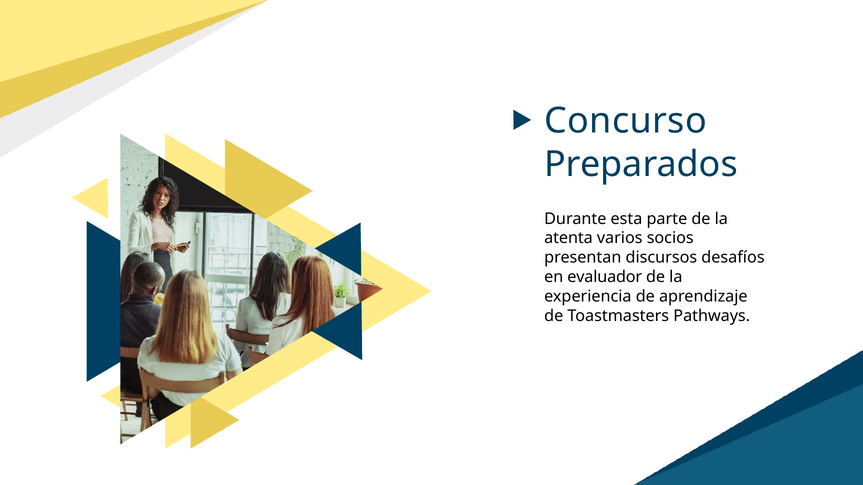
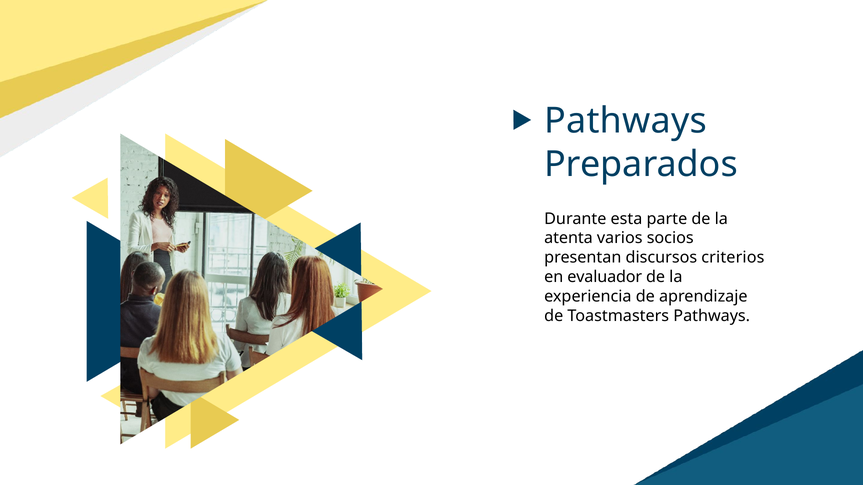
Concurso: Concurso -> Pathways (626, 121)
desafíos: desafíos -> criterios (733, 258)
